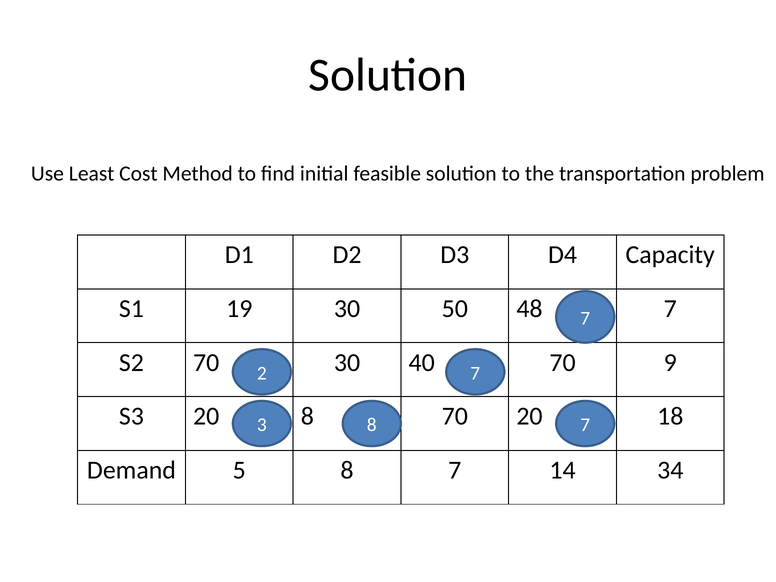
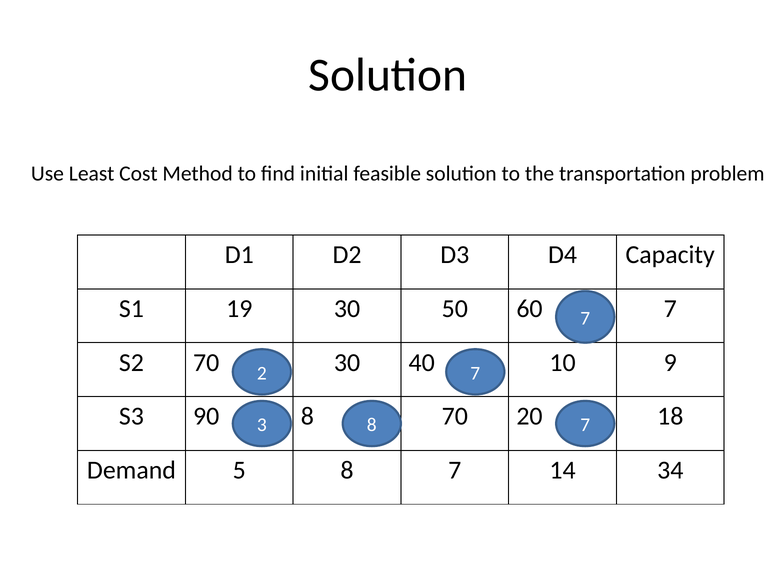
48: 48 -> 60 (529, 309)
40 70: 70 -> 10 (563, 363)
S3 20: 20 -> 90 (206, 416)
